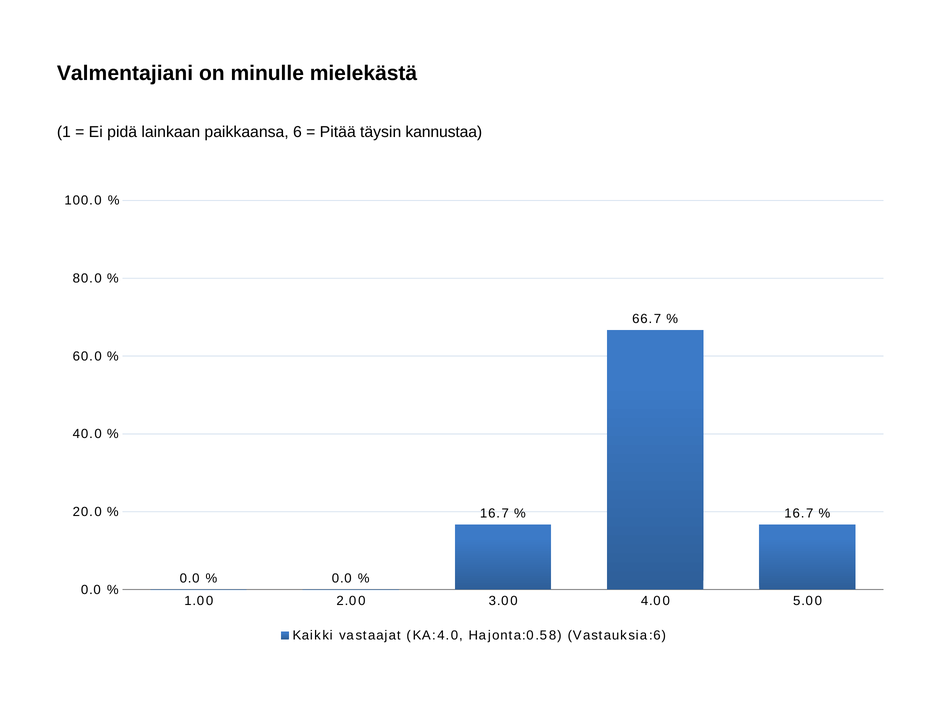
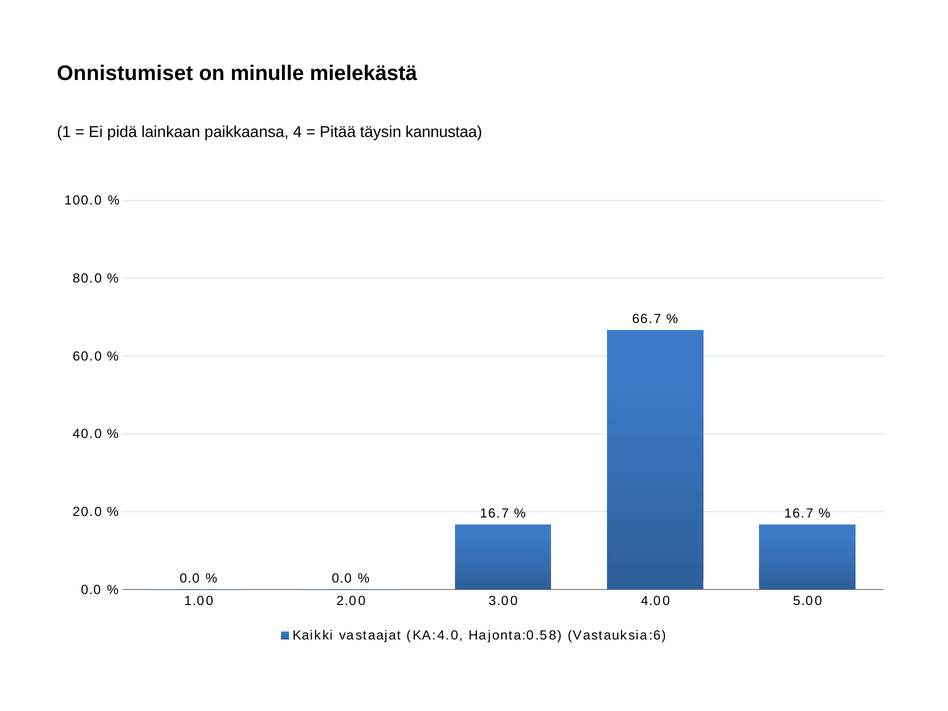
Valmentajiani: Valmentajiani -> Onnistumiset (125, 73)
6: 6 -> 4 (297, 132)
